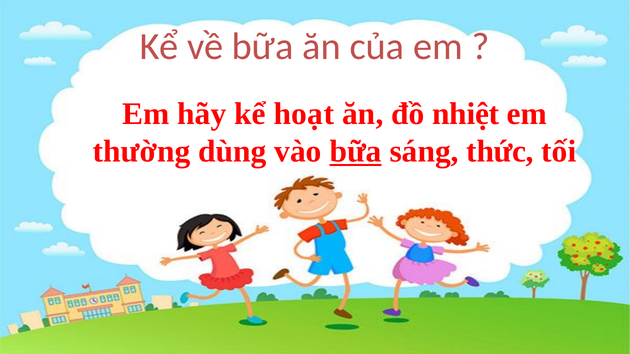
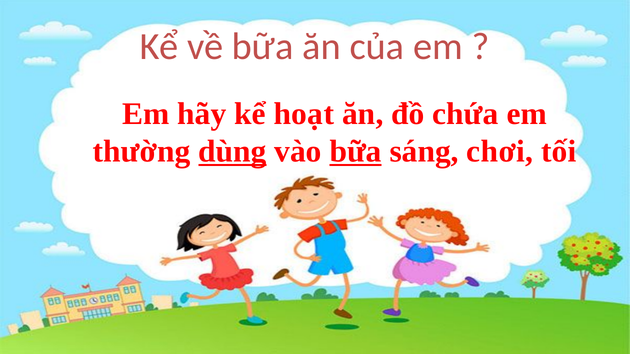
nhiệt: nhiệt -> chứa (466, 114)
dùng underline: none -> present (232, 152)
thức: thức -> chơi (500, 152)
